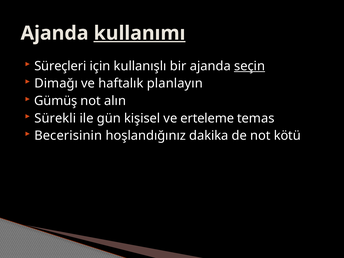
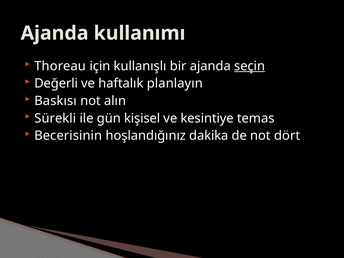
kullanımı underline: present -> none (140, 33)
Süreçleri: Süreçleri -> Thoreau (60, 66)
Dimağı: Dimağı -> Değerli (56, 83)
Gümüş: Gümüş -> Baskısı (56, 101)
erteleme: erteleme -> kesintiye (207, 118)
kötü: kötü -> dört (287, 136)
